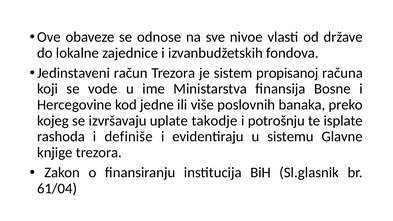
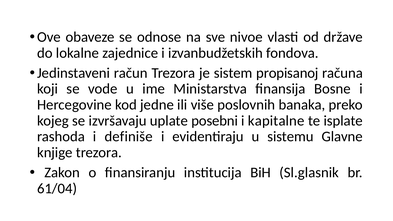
takodje: takodje -> posebni (215, 121)
potrošnju: potrošnju -> kapitalne (276, 121)
